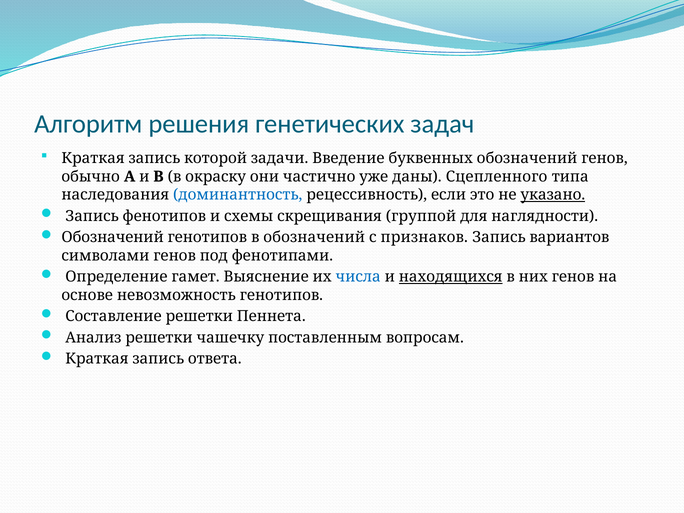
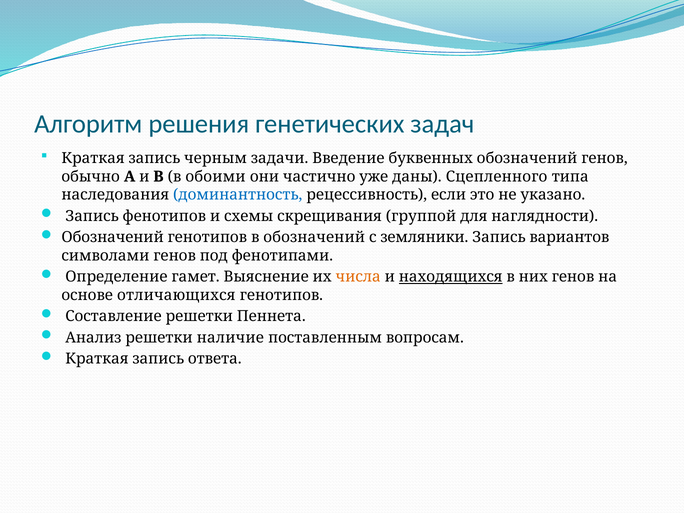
которой: которой -> черным (215, 158)
окраску: окраску -> обоими (215, 177)
указано underline: present -> none (553, 195)
признаков: признаков -> земляники (424, 237)
числа colour: blue -> orange (358, 277)
невозможность: невозможность -> отличающихся (176, 295)
чашечку: чашечку -> наличие (230, 338)
